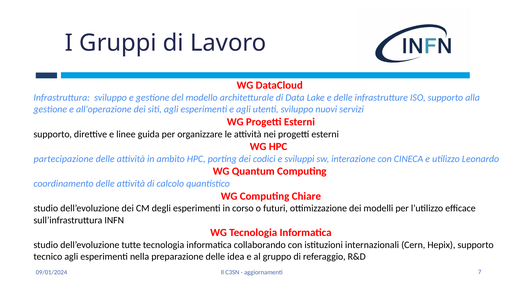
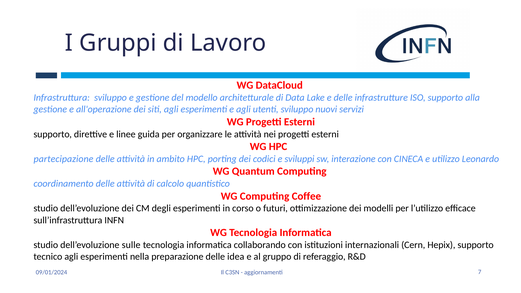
Chiare: Chiare -> Coffee (306, 196)
tutte: tutte -> sulle (131, 245)
